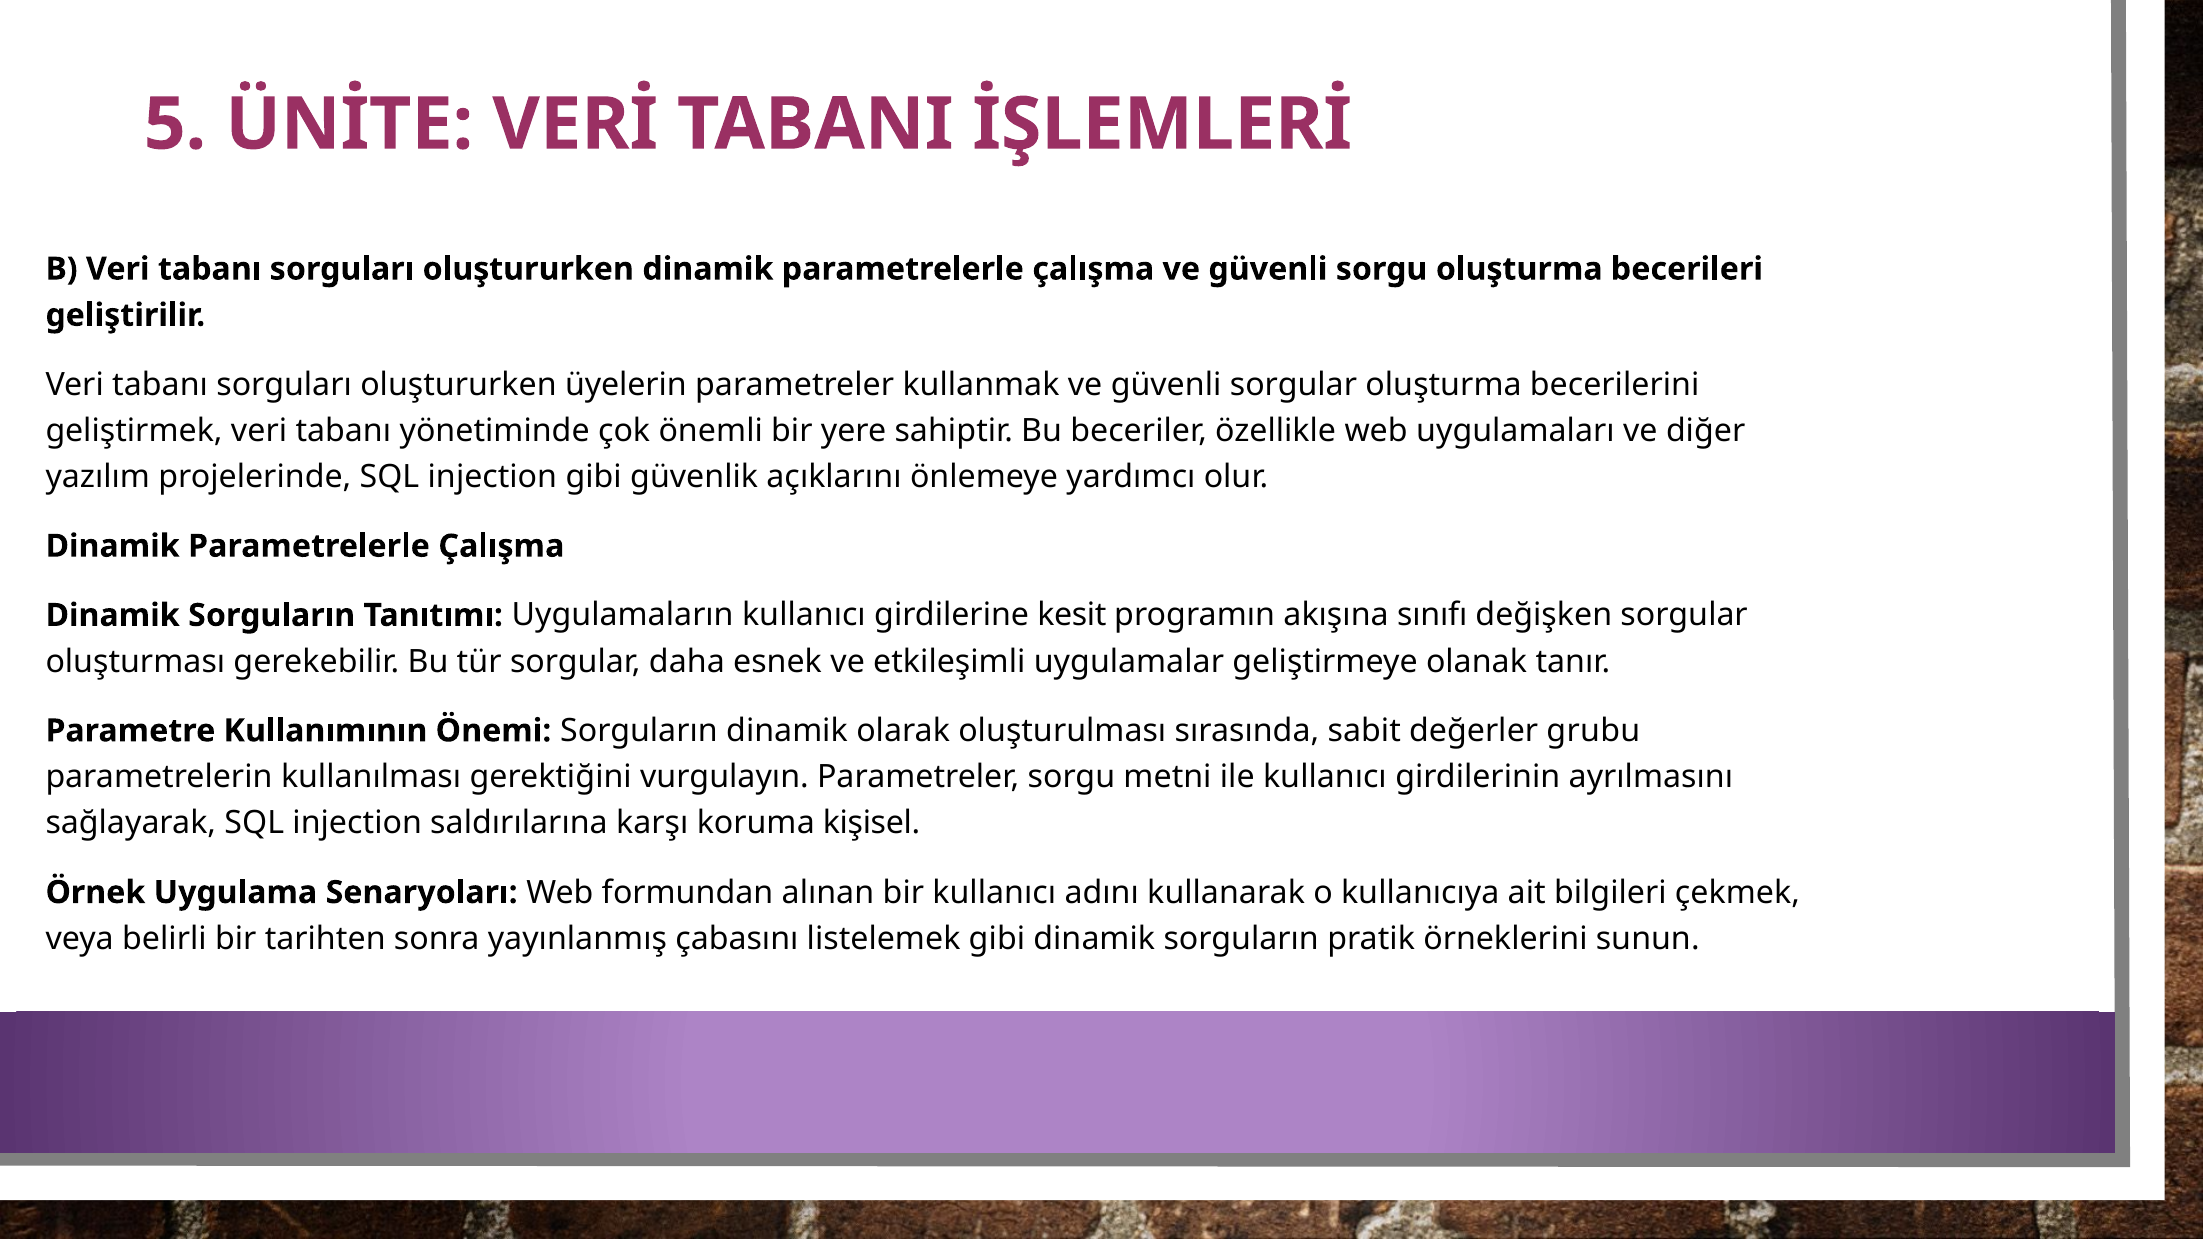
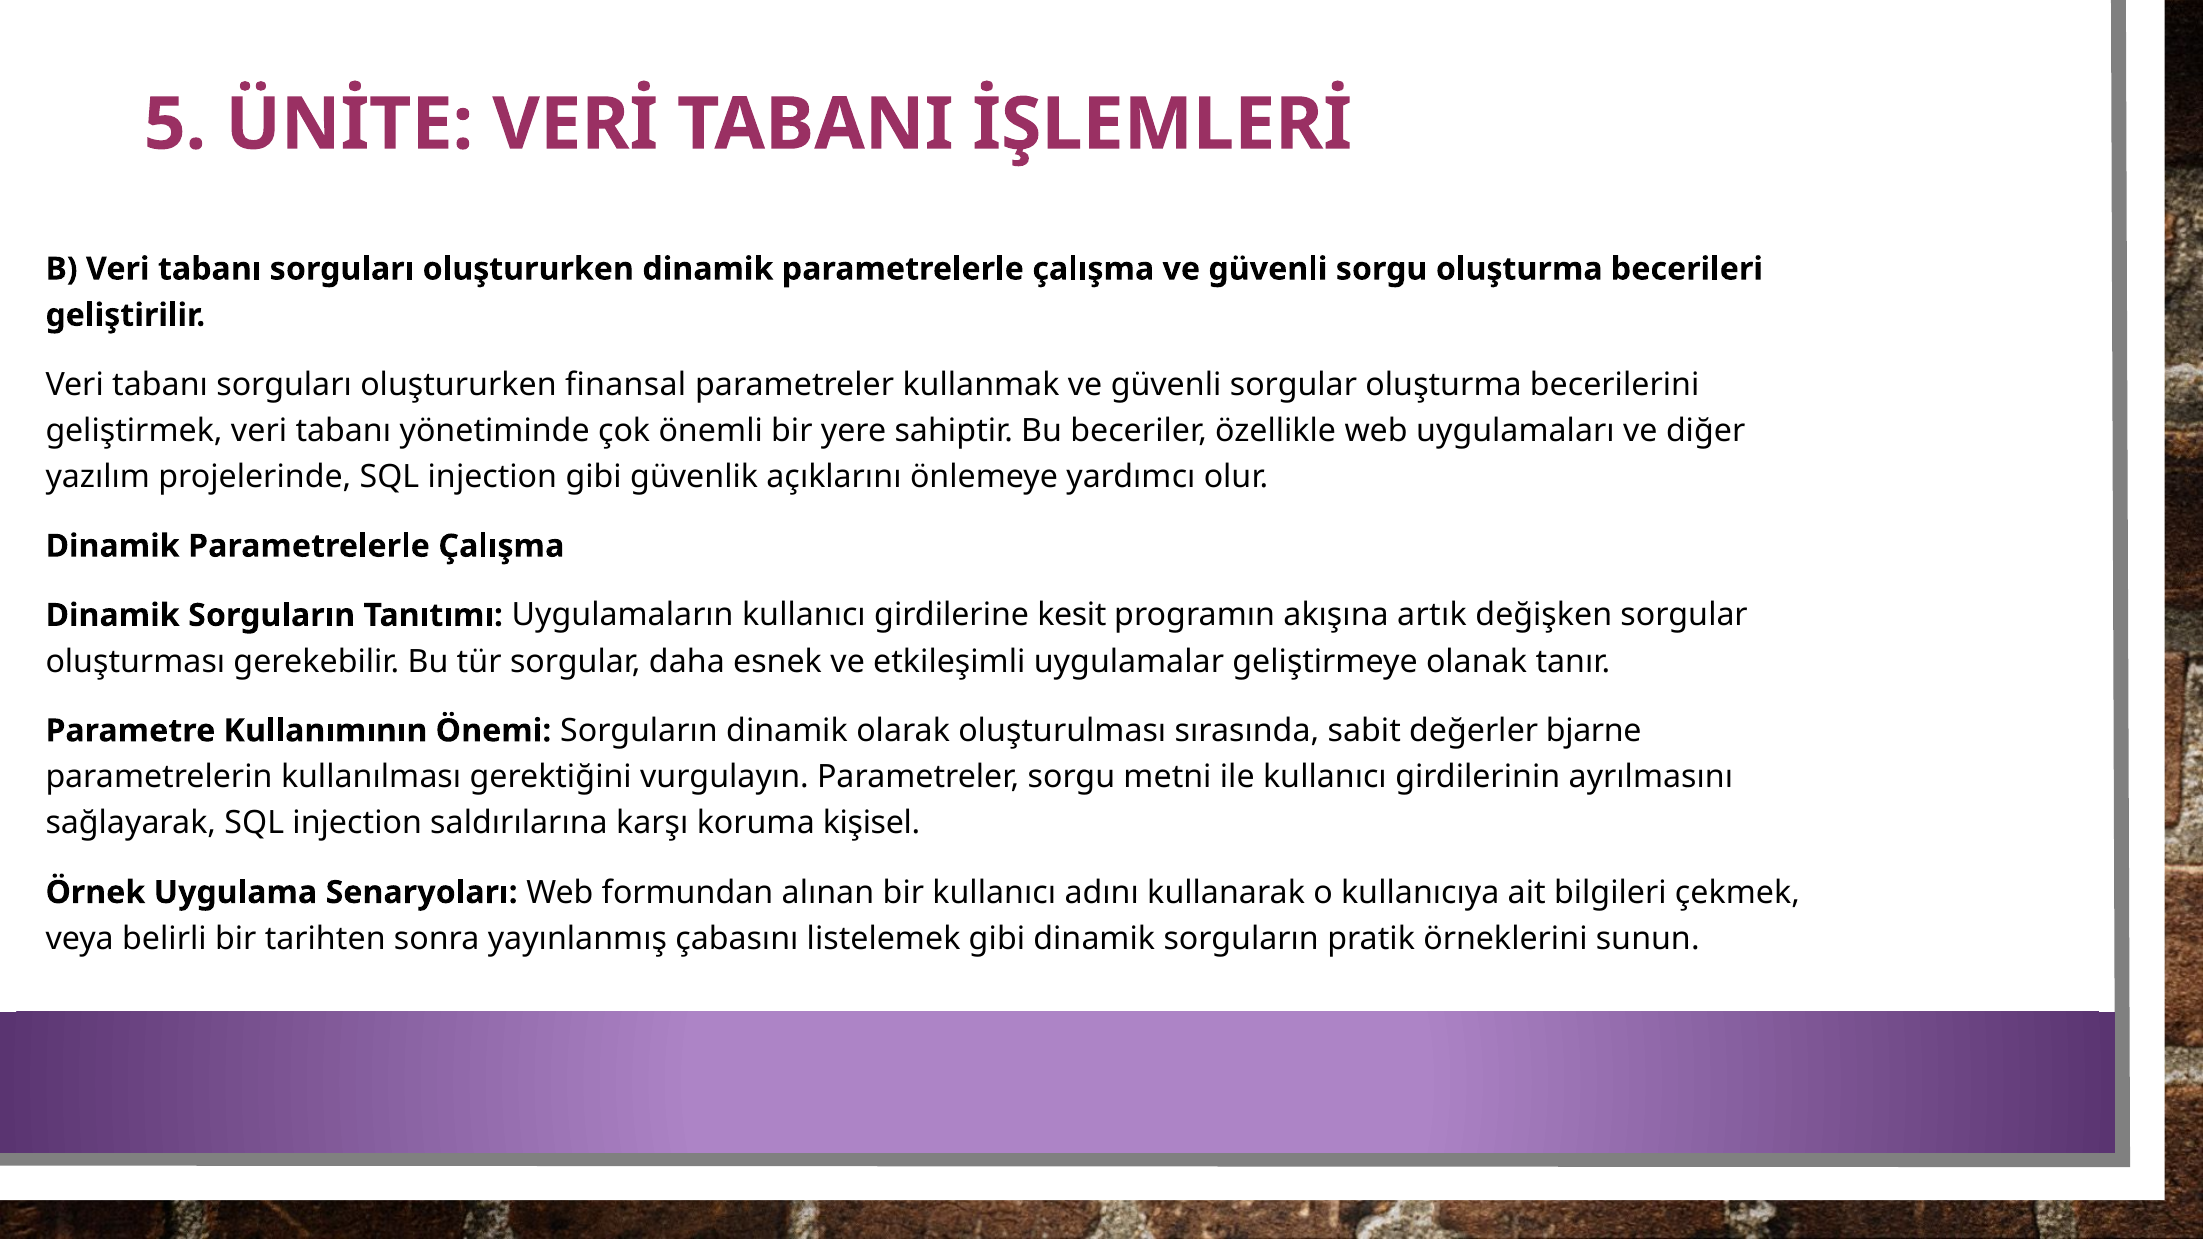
üyelerin: üyelerin -> finansal (626, 385)
sınıfı: sınıfı -> artık (1432, 615)
grubu: grubu -> bjarne (1594, 731)
